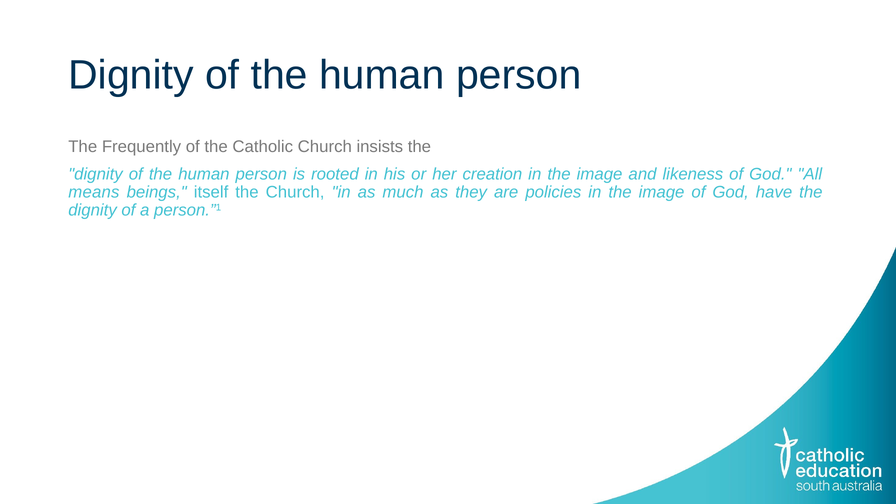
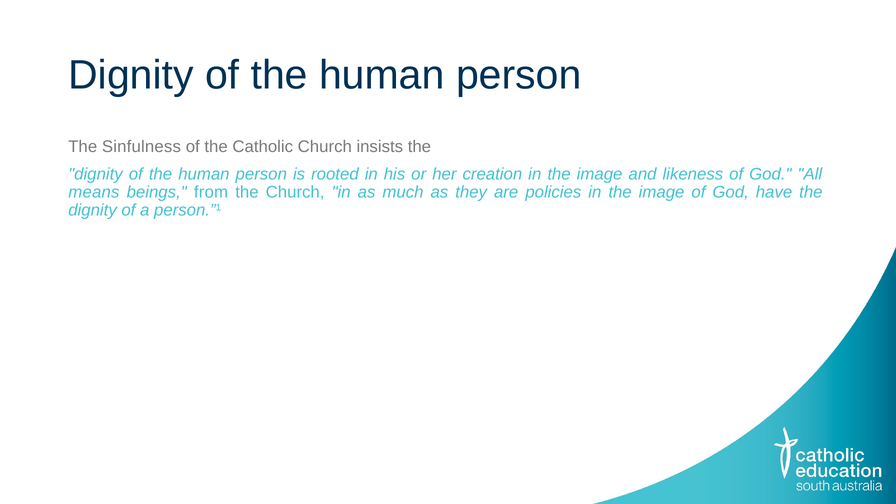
Frequently: Frequently -> Sinfulness (141, 147)
itself: itself -> from (211, 192)
